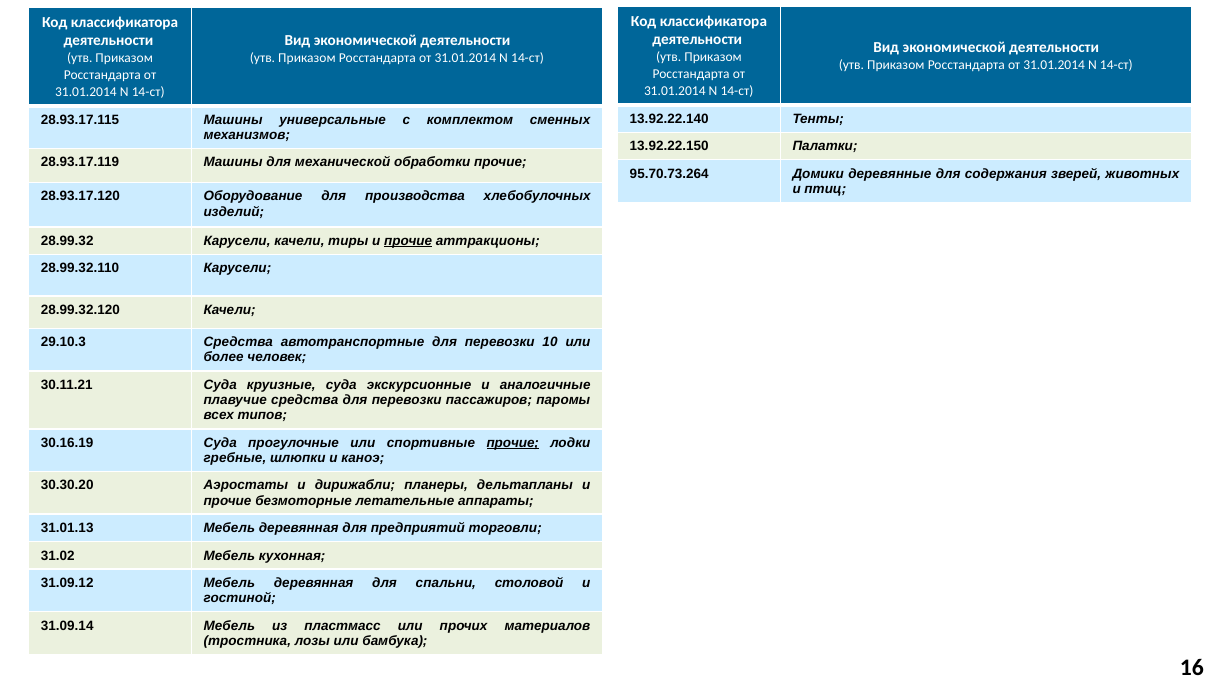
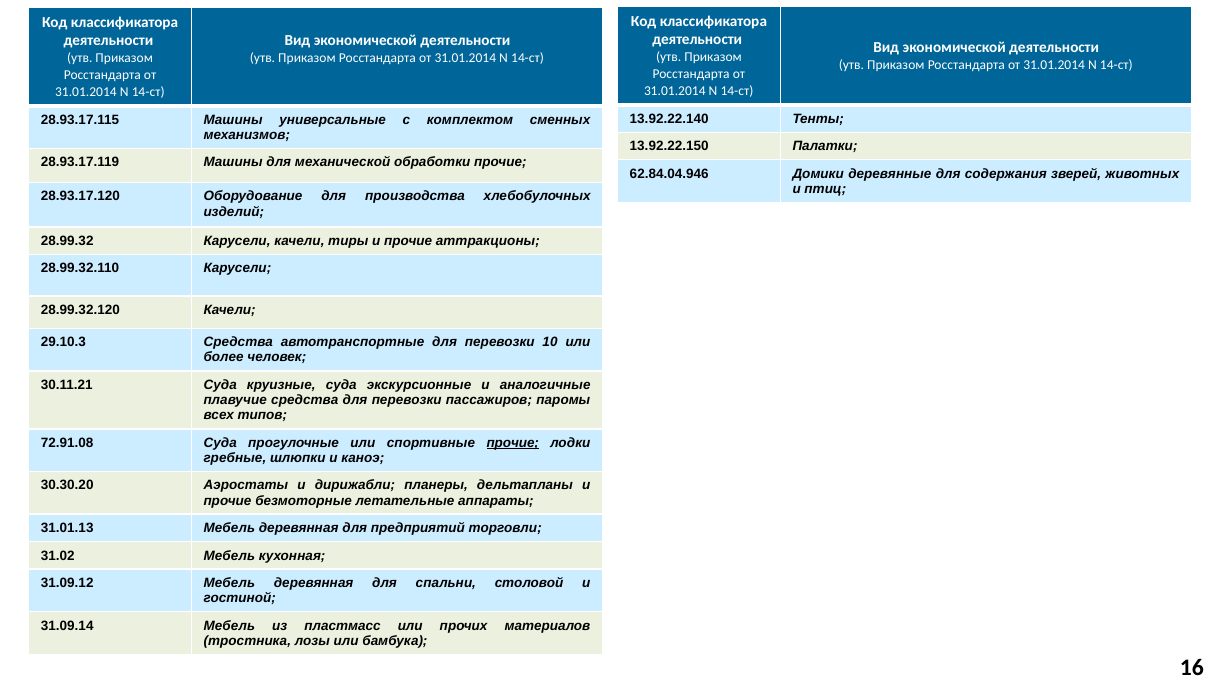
95.70.73.264: 95.70.73.264 -> 62.84.04.946 (669, 174)
прочие underline: present -> none (408, 241)
30.16.19: 30.16.19 -> 72.91.08 (67, 443)
